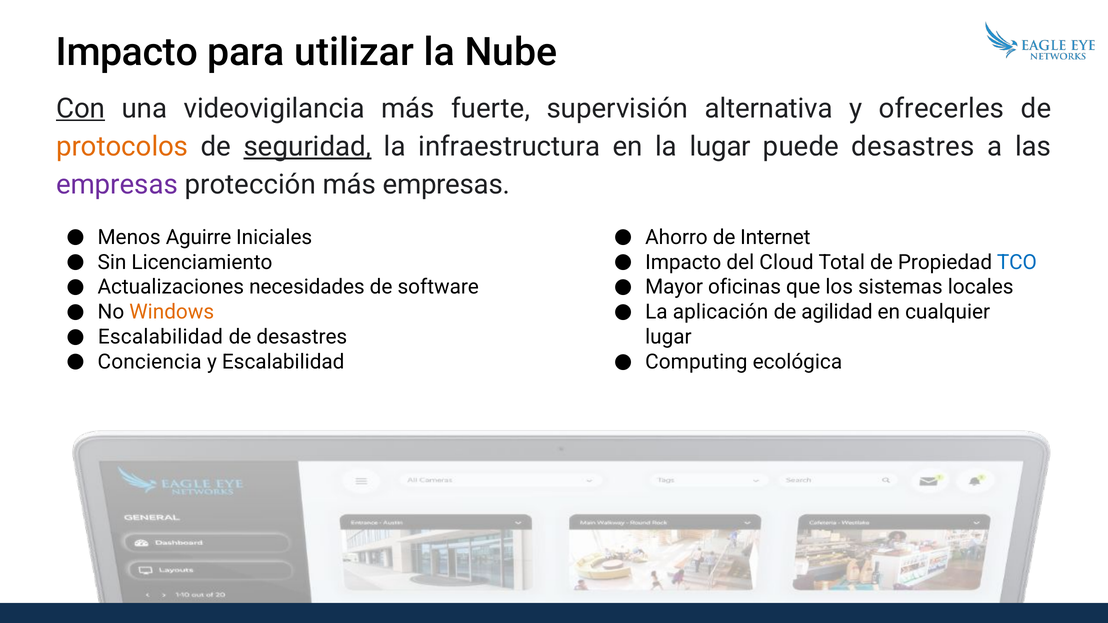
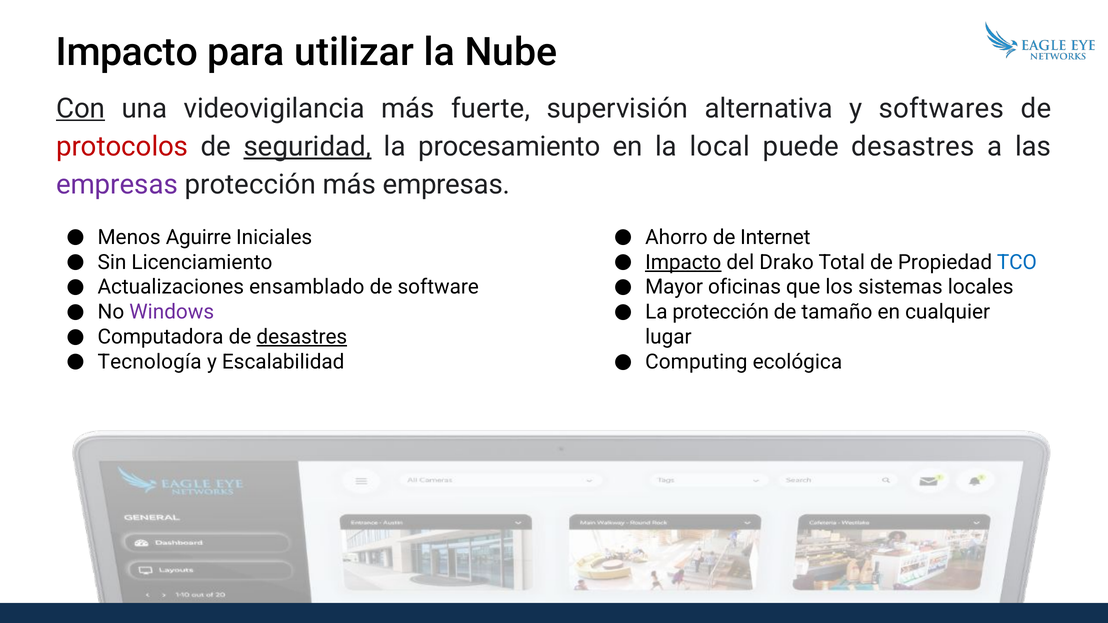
ofrecerles: ofrecerles -> softwares (941, 108)
protocolos colour: orange -> red (122, 147)
infraestructura: infraestructura -> procesamiento (509, 147)
la lugar: lugar -> local (720, 147)
Impacto underline: none -> present (683, 262)
Cloud: Cloud -> Drako (787, 262)
necesidades: necesidades -> ensamblado (307, 287)
Windows colour: orange -> purple (172, 312)
La aplicación: aplicación -> protección (721, 312)
agilidad: agilidad -> tamaño (837, 312)
Escalabilidad: Escalabilidad -> Computadora (161, 337)
desastres underline: none -> present (302, 337)
Conciencia: Conciencia -> Tecnología (150, 362)
